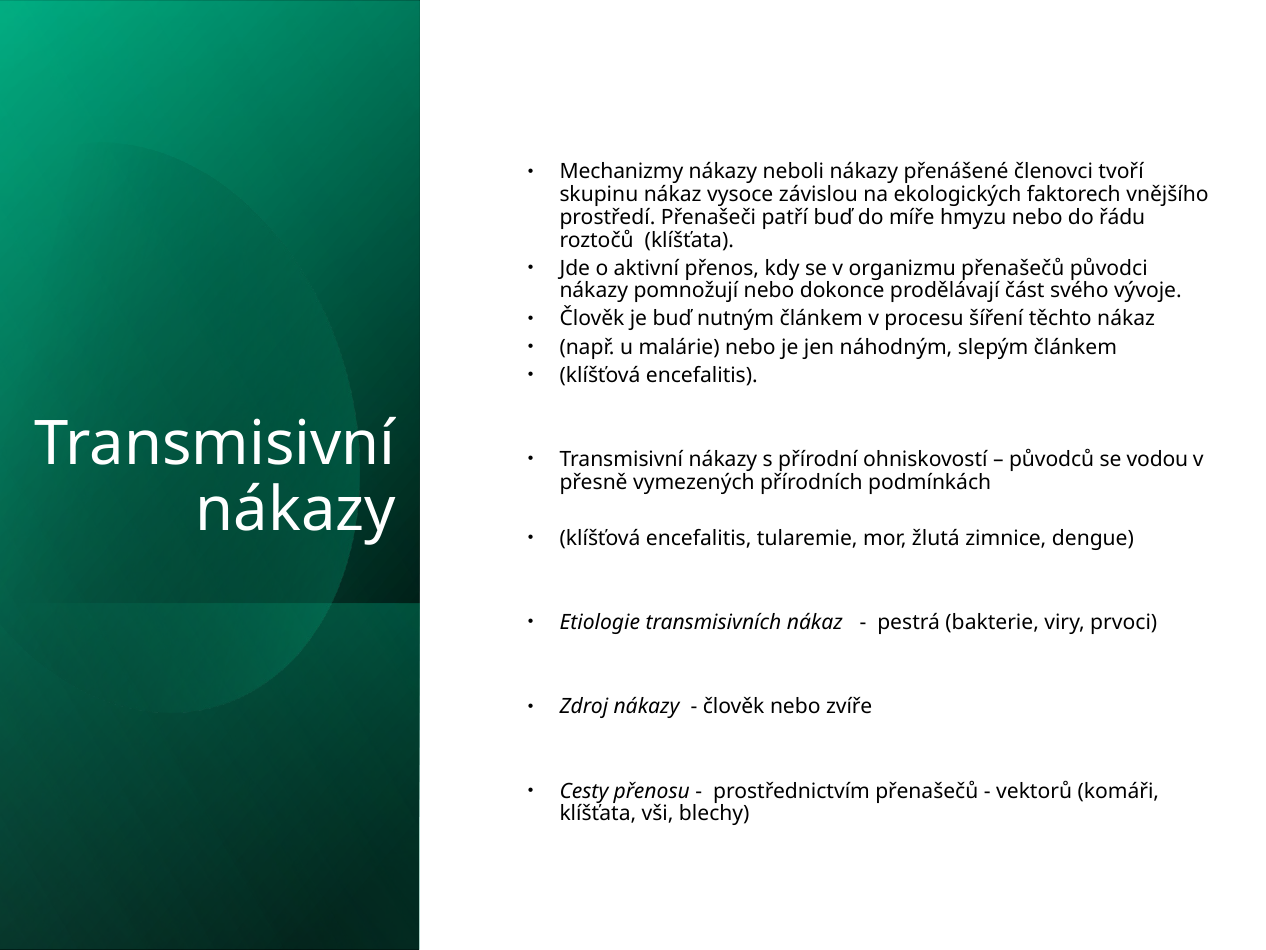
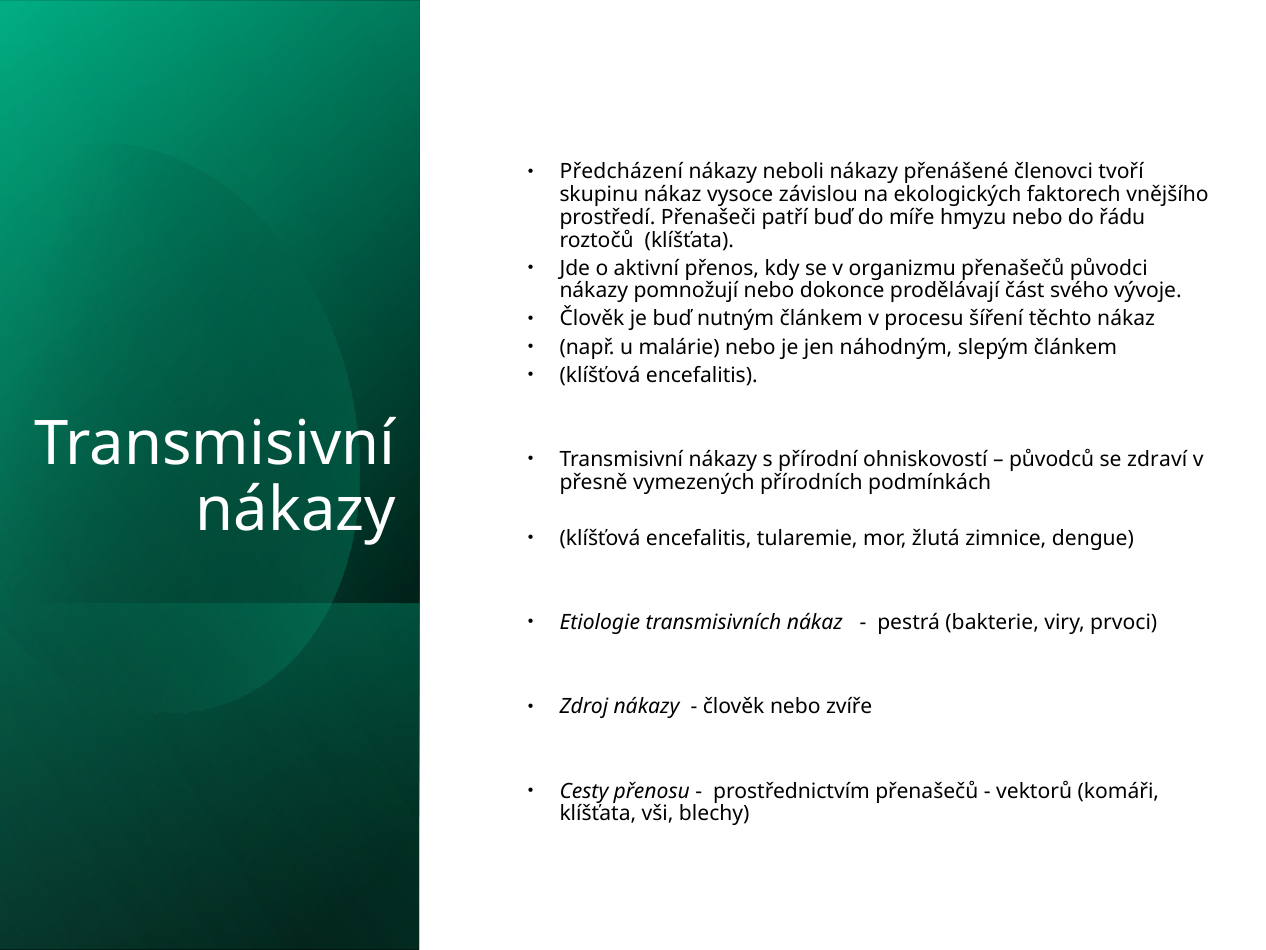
Mechanizmy: Mechanizmy -> Předcházení (621, 172)
vodou: vodou -> zdraví (1157, 459)
